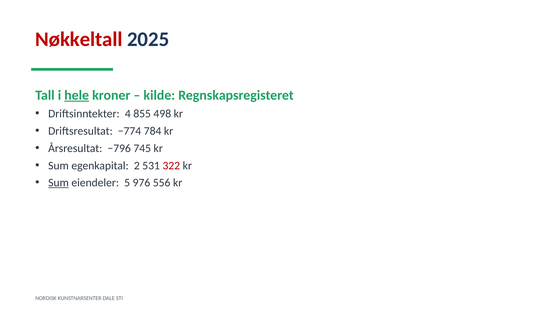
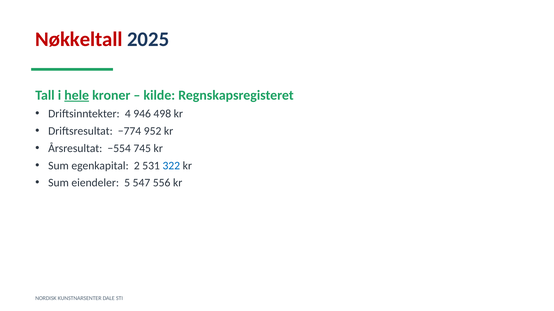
855: 855 -> 946 (142, 114)
784: 784 -> 952 (153, 131)
−796: −796 -> −554 (119, 149)
322 colour: red -> blue (171, 166)
Sum underline: present -> none (59, 183)
976: 976 -> 547 (141, 183)
